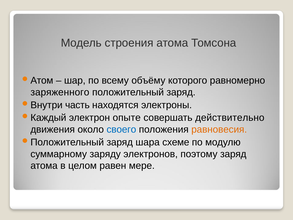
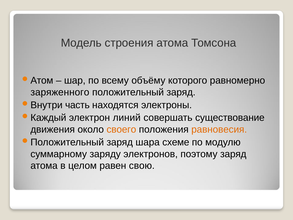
опыте: опыте -> линий (127, 118)
действительно: действительно -> существование (230, 118)
своего colour: blue -> orange (121, 129)
мере: мере -> свою (142, 166)
